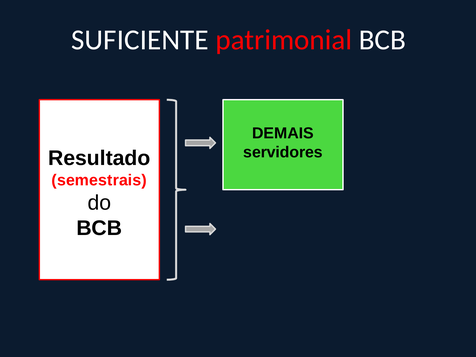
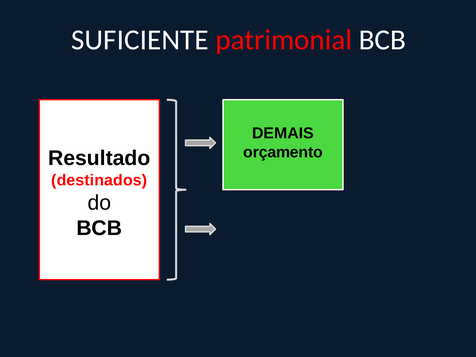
servidores: servidores -> orçamento (283, 152)
semestrais: semestrais -> destinados (99, 180)
